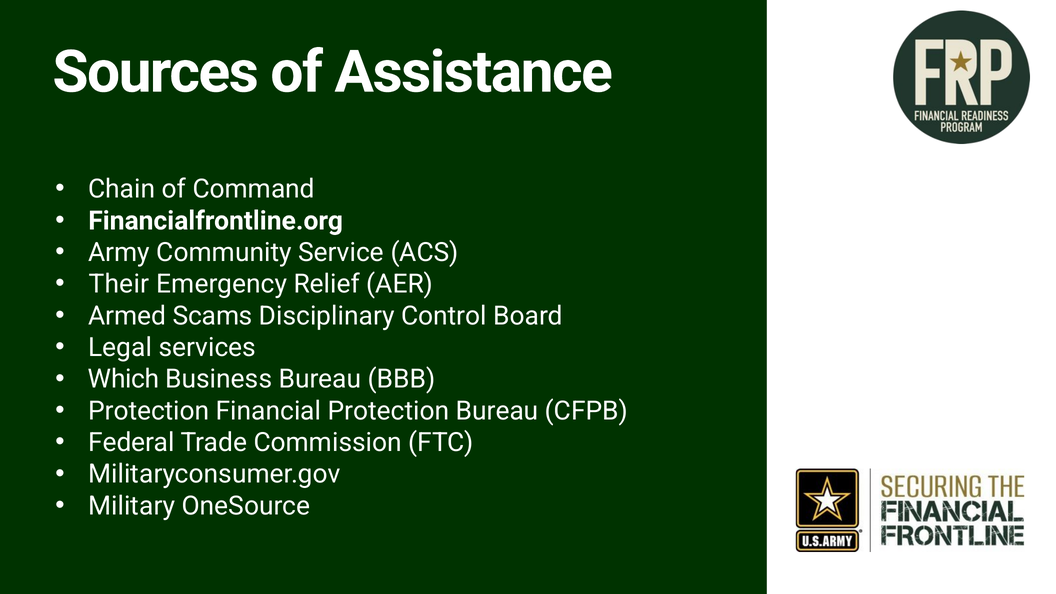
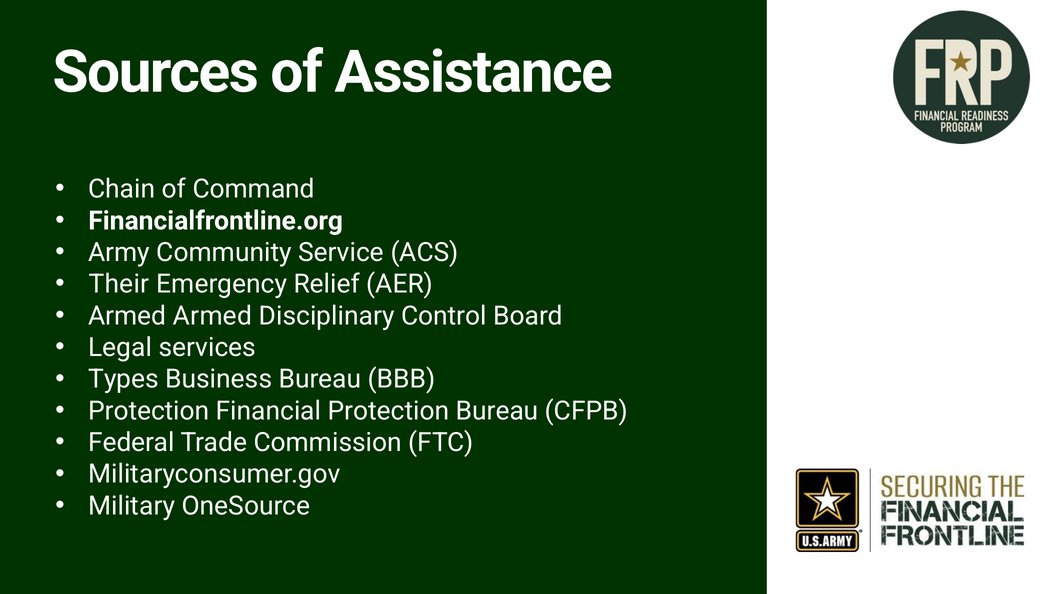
Armed Scams: Scams -> Armed (213, 316)
Which: Which -> Types (124, 379)
